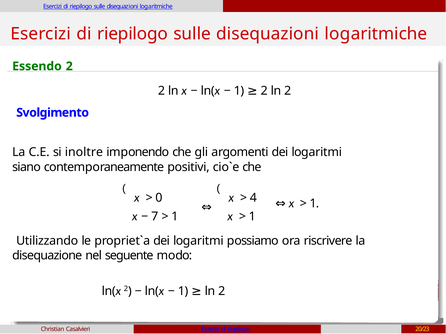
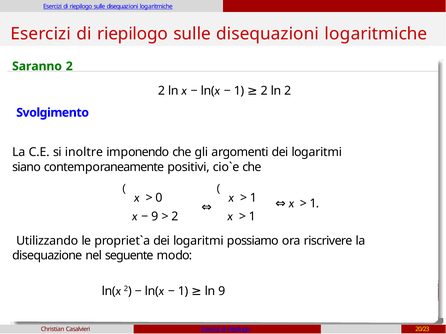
Essendo: Essendo -> Saranno (37, 66)
4: 4 -> 1 (253, 198)
7: 7 -> 9 (155, 217)
1: 1 -> 2 (175, 217)
2: 2 -> 9 (222, 292)
